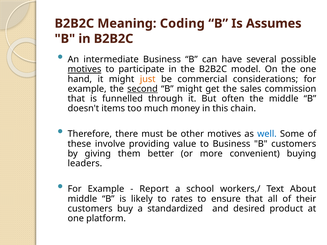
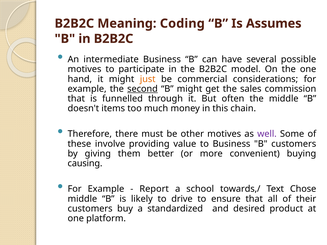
motives underline: present -> none (85, 69)
well colour: blue -> purple (267, 134)
leaders: leaders -> causing (85, 164)
workers,/: workers,/ -> towards,/ (240, 189)
About: About -> Chose (303, 189)
rates: rates -> drive (182, 199)
